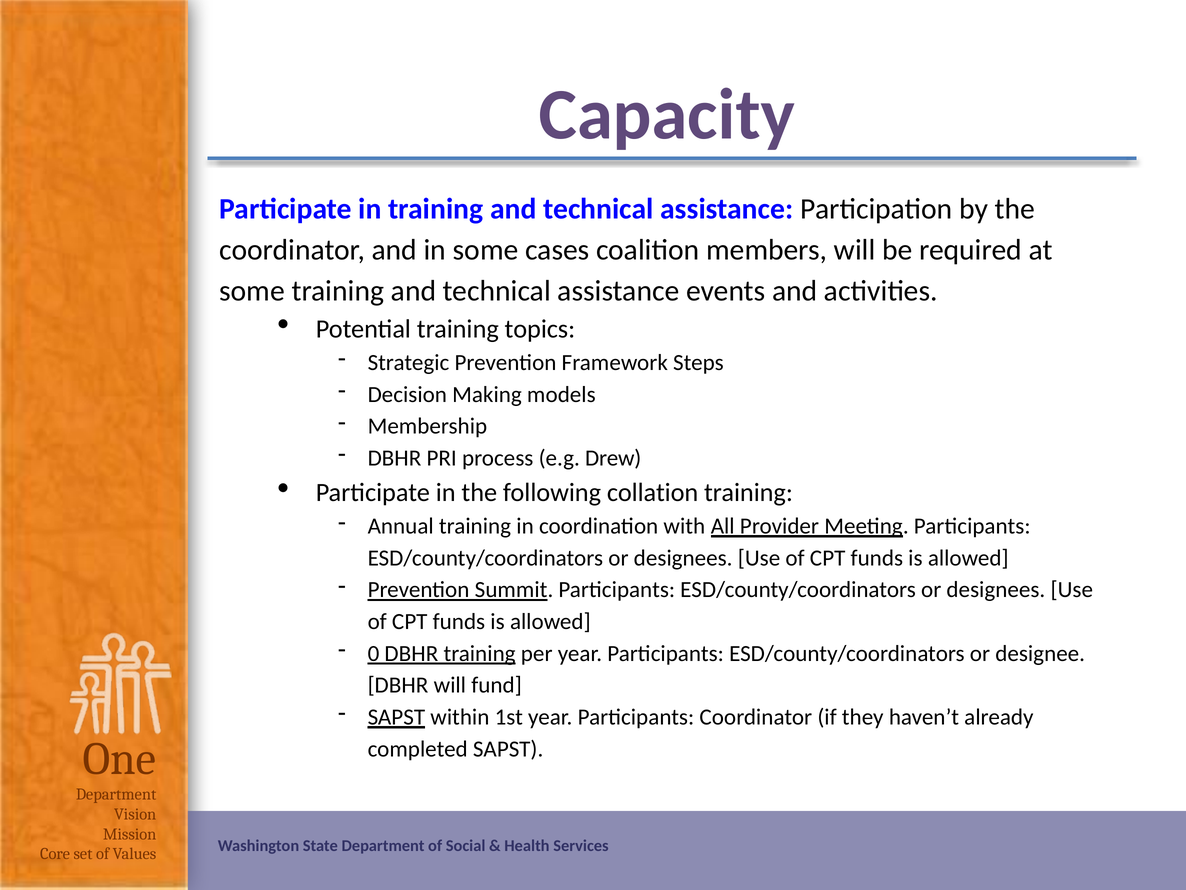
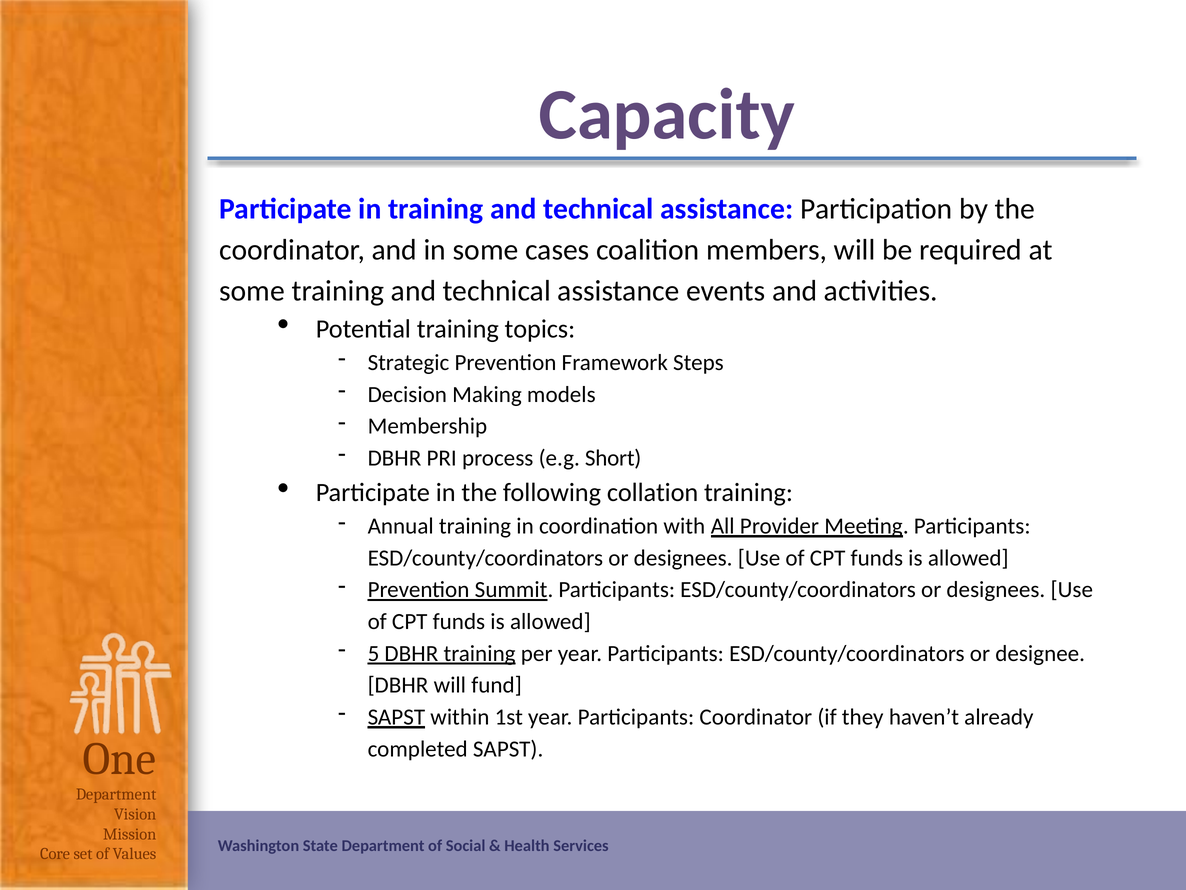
Drew: Drew -> Short (613, 458)
0: 0 -> 5 (373, 653)
